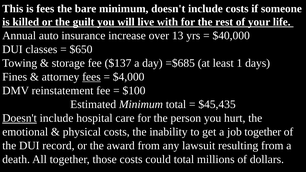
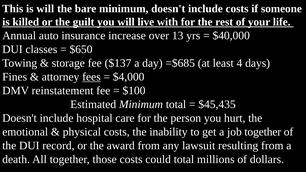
is fees: fees -> will (45, 9)
1: 1 -> 4 (239, 63)
Doesn't underline: present -> none (20, 118)
